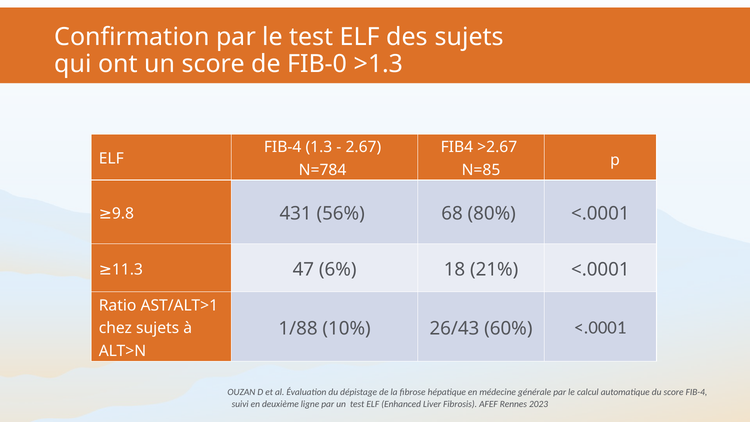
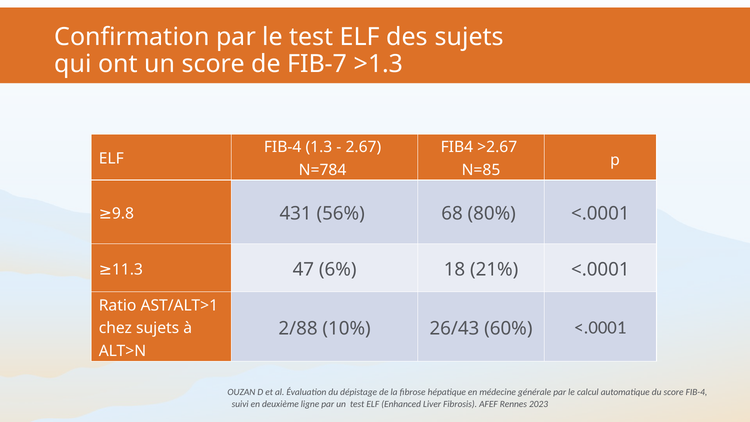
FIB-0: FIB-0 -> FIB-7 (317, 64)
1/88: 1/88 -> 2/88 (298, 328)
